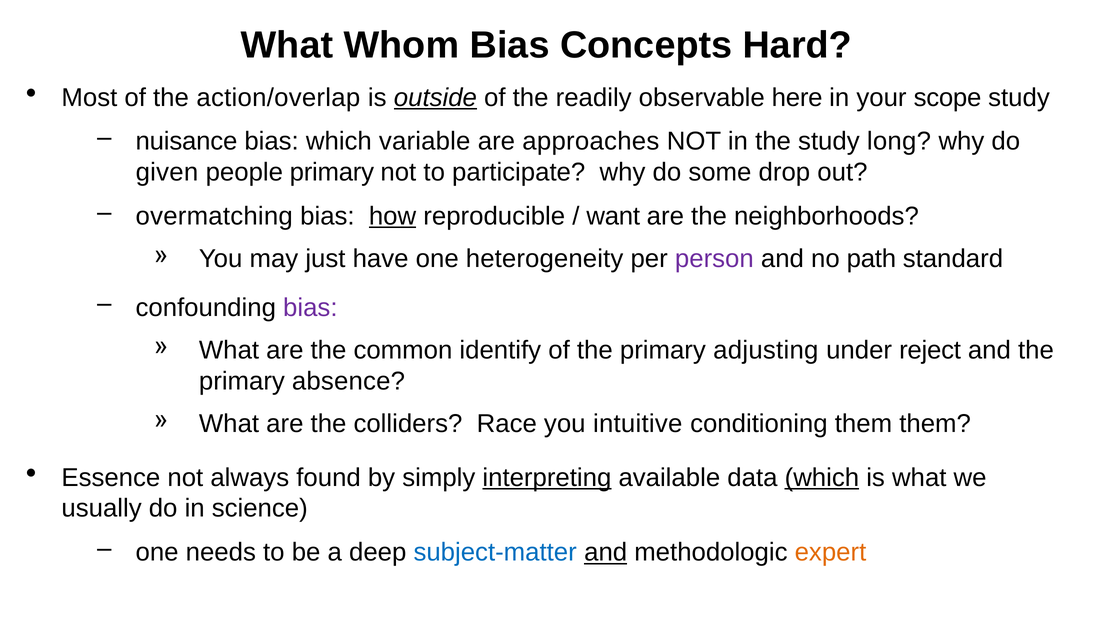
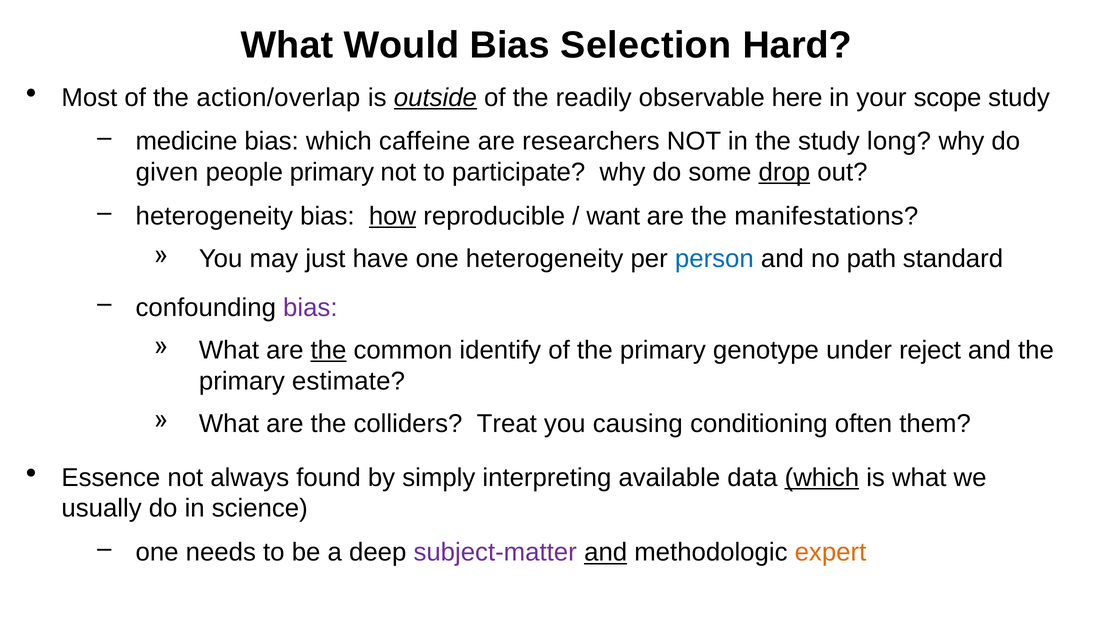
Whom: Whom -> Would (401, 45)
Concepts: Concepts -> Selection (646, 45)
nuisance: nuisance -> medicine (186, 141)
variable: variable -> caffeine (425, 141)
approaches: approaches -> researchers (591, 141)
drop underline: none -> present (784, 172)
overmatching: overmatching -> heterogeneity (214, 216)
neighborhoods: neighborhoods -> manifestations (826, 216)
person colour: purple -> blue (714, 259)
the underline: none -> present (328, 350)
adjusting: adjusting -> genotype (766, 350)
absence: absence -> estimate (348, 381)
Race: Race -> Treat (507, 423)
intuitive: intuitive -> causing (638, 423)
conditioning them: them -> often (863, 423)
interpreting underline: present -> none (547, 477)
subject-matter colour: blue -> purple (495, 552)
